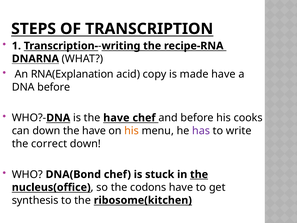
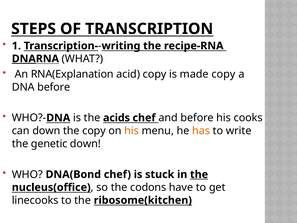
DNA underline: none -> present (24, 59)
made have: have -> copy (223, 74)
is the have: have -> acids (116, 118)
have: have -> copy (94, 131)
has colour: purple -> orange (201, 131)
correct: correct -> genetic (49, 144)
synthesis: synthesis -> linecooks (35, 200)
